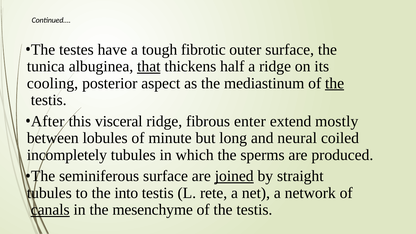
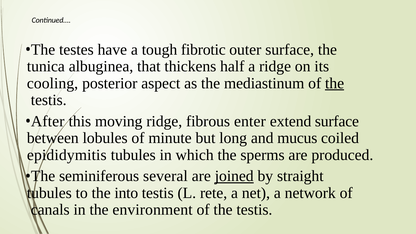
that underline: present -> none (149, 66)
visceral: visceral -> moving (119, 121)
extend mostly: mostly -> surface (337, 121)
neural: neural -> mucus (297, 138)
incompletely: incompletely -> epididymitis (67, 155)
seminiferous surface: surface -> several (165, 176)
canals underline: present -> none (50, 210)
mesenchyme: mesenchyme -> environment (153, 210)
